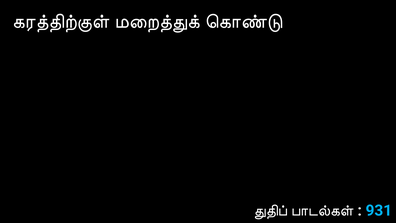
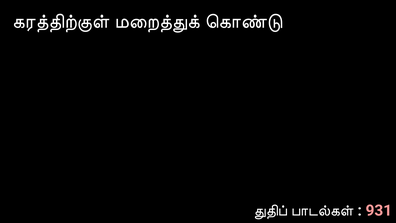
931 colour: light blue -> pink (379, 210)
